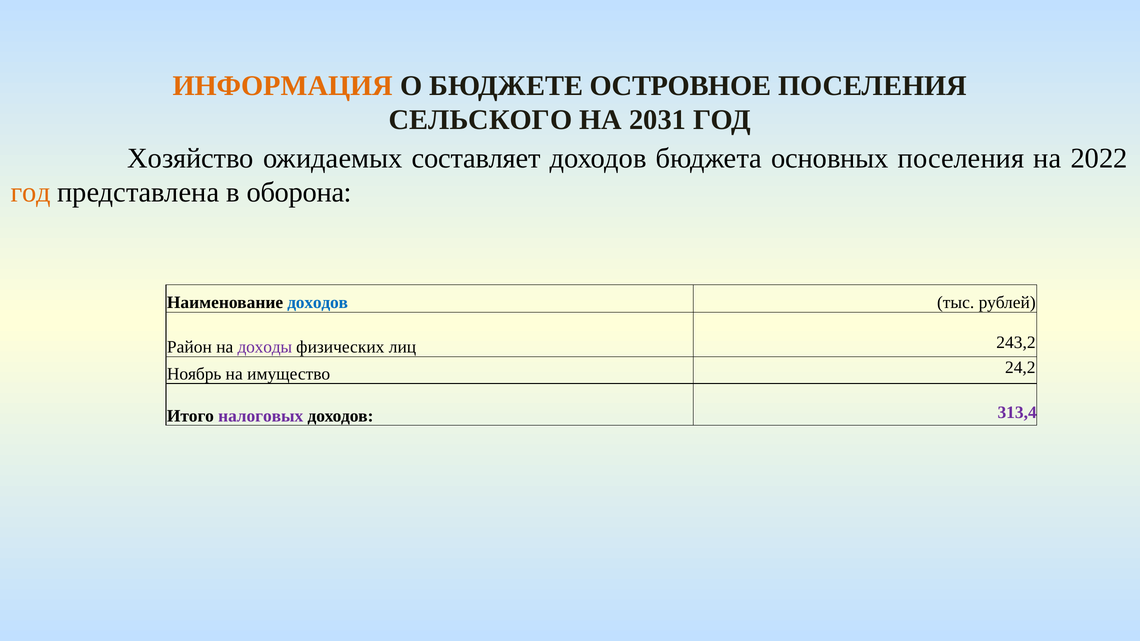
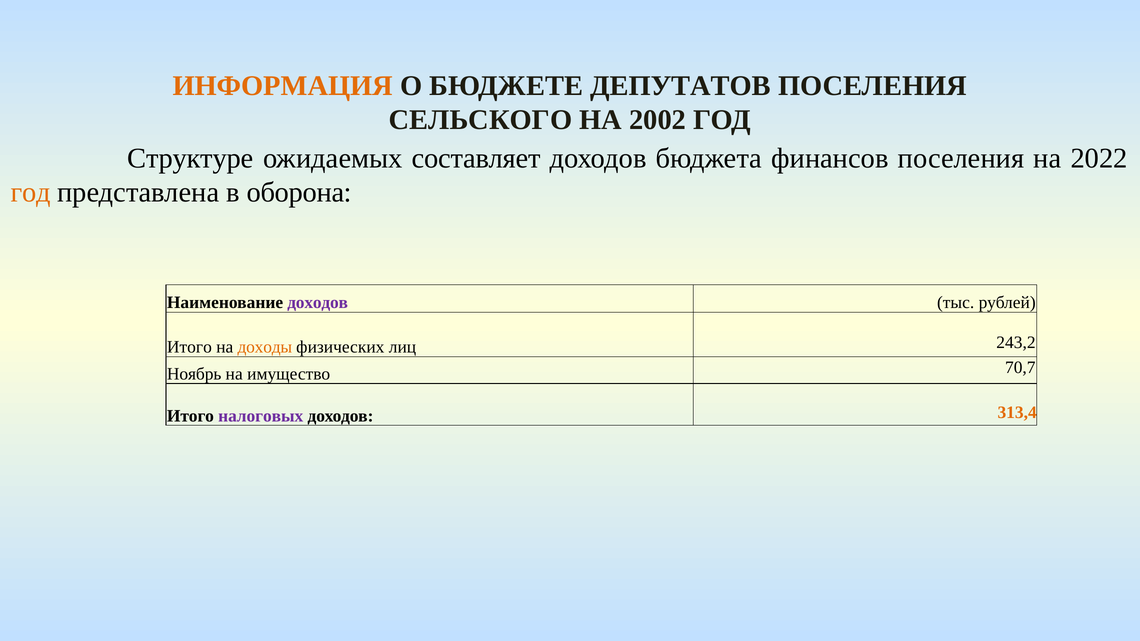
ОСТРОВНОЕ: ОСТРОВНОЕ -> ДЕПУТАТОВ (680, 86)
2031: 2031 -> 2002 (658, 120)
Хозяйство: Хозяйство -> Структуре (191, 158)
основных: основных -> финансов (830, 158)
доходов colour: blue -> purple (318, 303)
Район: Район -> Итого (189, 347)
доходы colour: purple -> orange (265, 347)
24,2: 24,2 -> 70,7 (1020, 368)
313,4 colour: purple -> orange (1017, 413)
